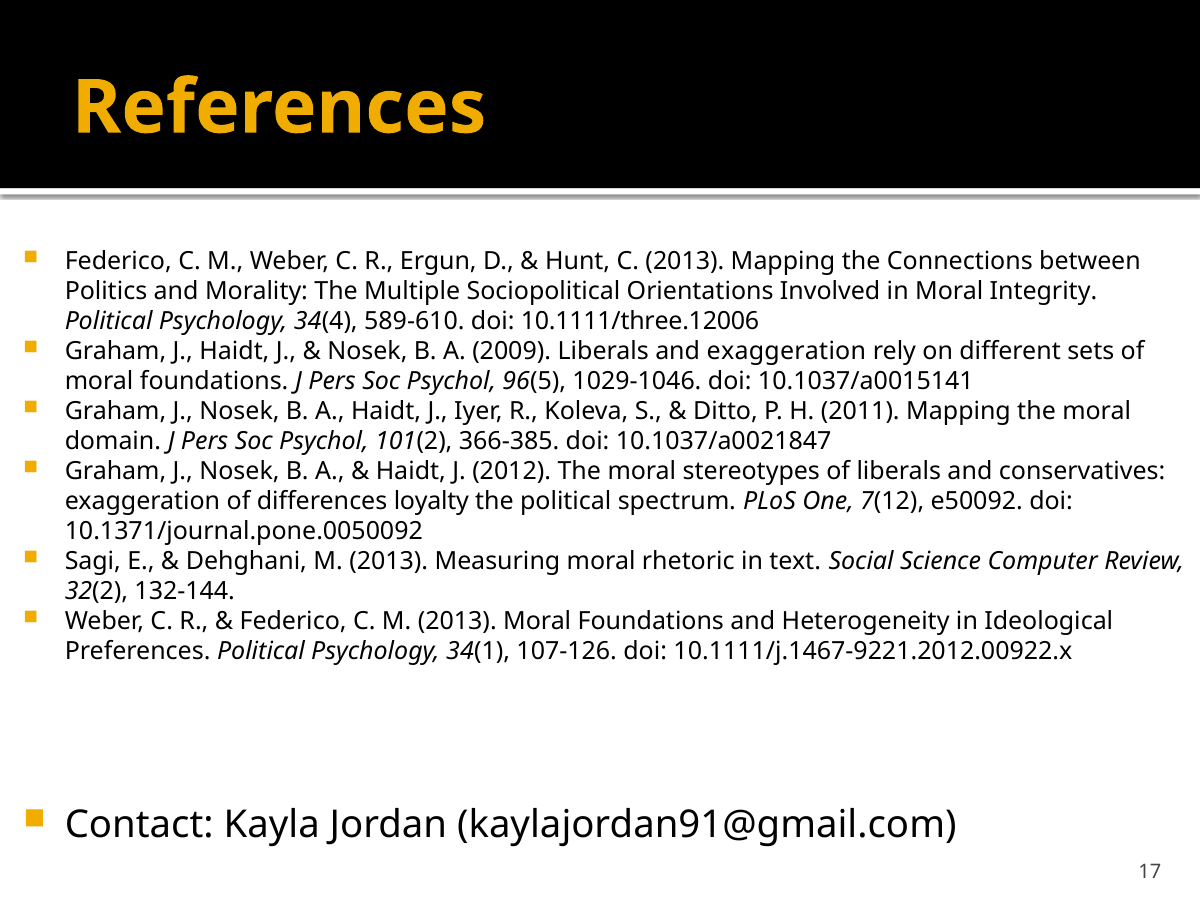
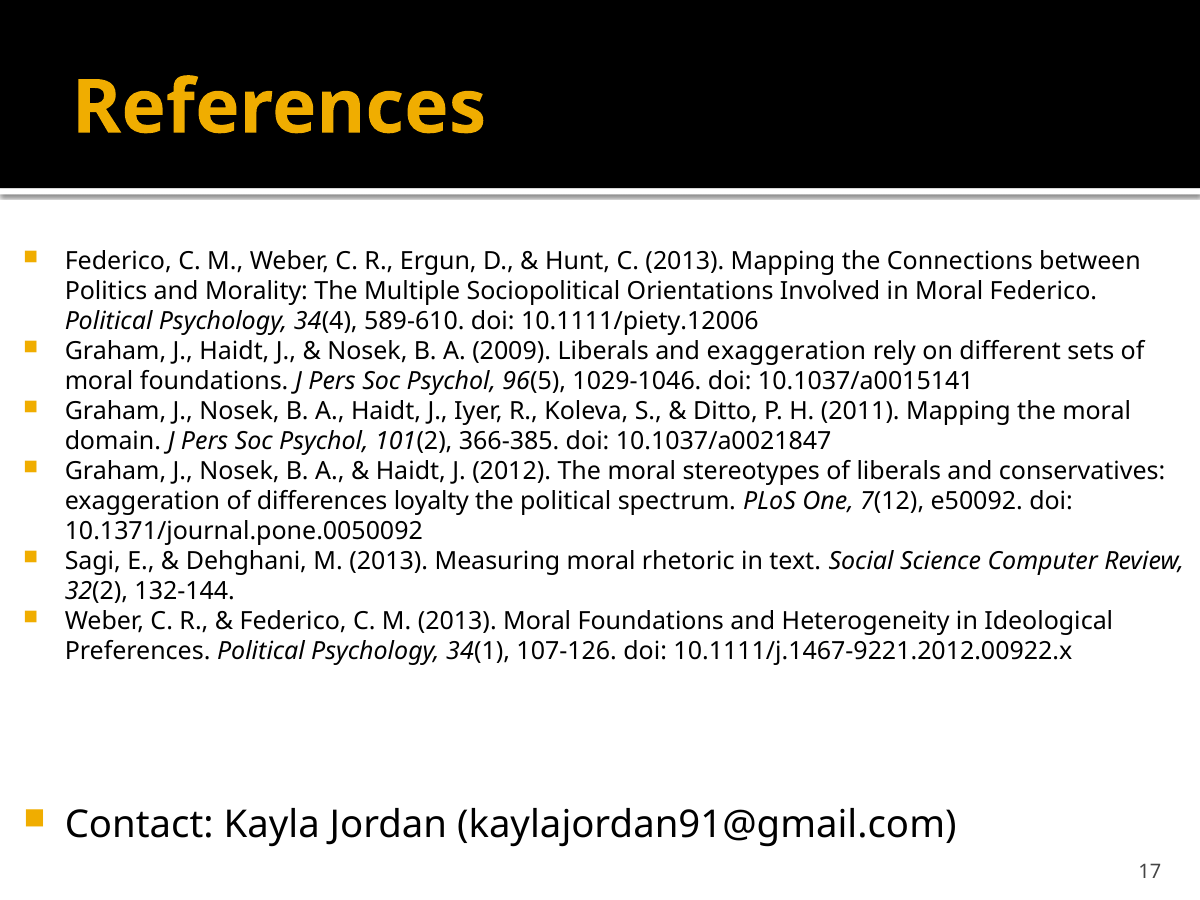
Moral Integrity: Integrity -> Federico (1043, 292)
10.1111/three.12006: 10.1111/three.12006 -> 10.1111/piety.12006 (640, 322)
